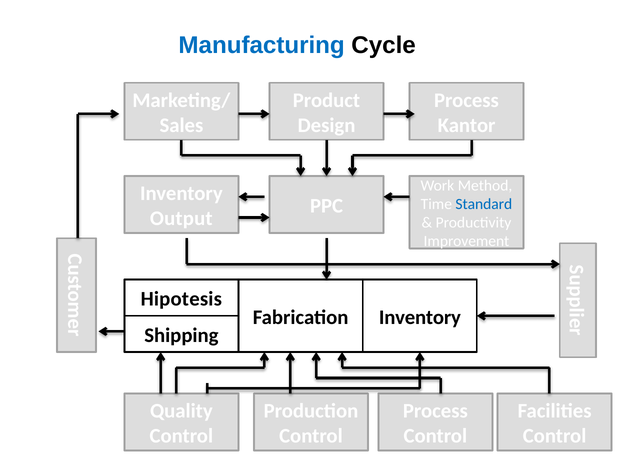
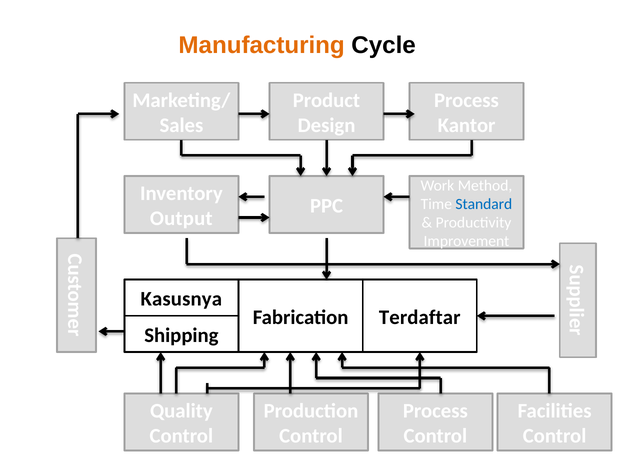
Manufacturing colour: blue -> orange (262, 45)
Hipotesis: Hipotesis -> Kasusnya (181, 299)
Fabrication Inventory: Inventory -> Terdaftar (420, 318)
